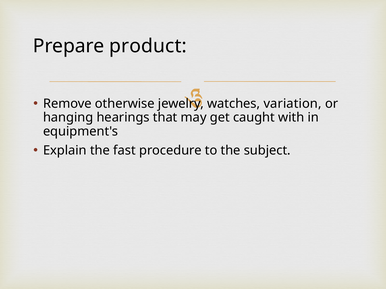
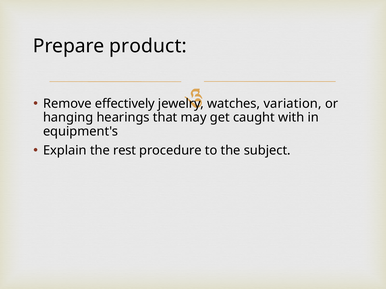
otherwise: otherwise -> effectively (125, 104)
fast: fast -> rest (125, 151)
